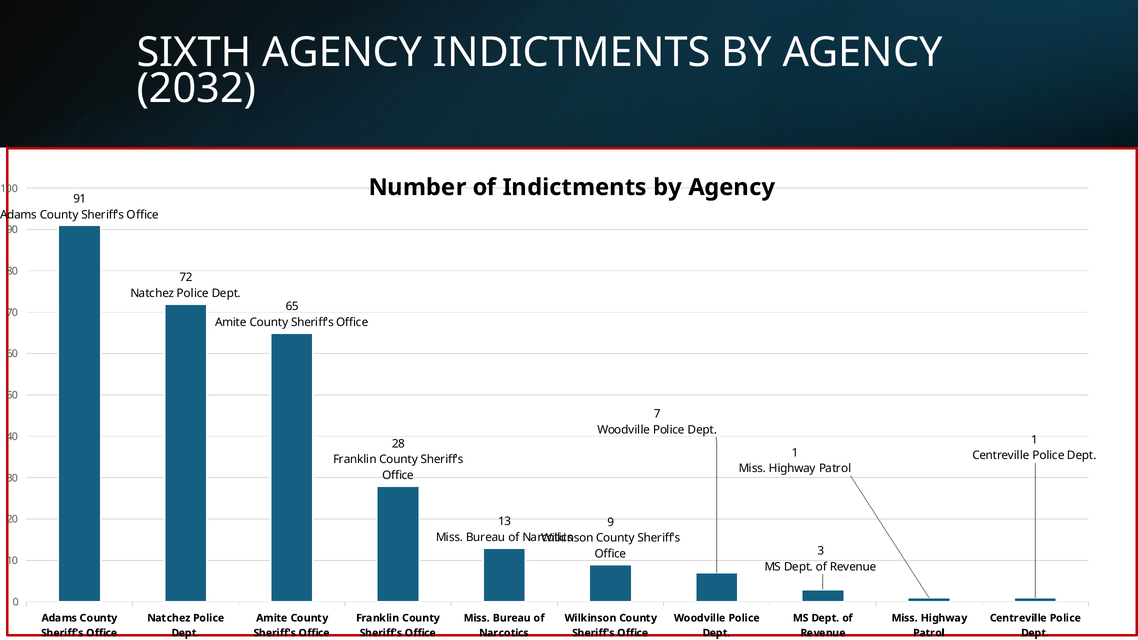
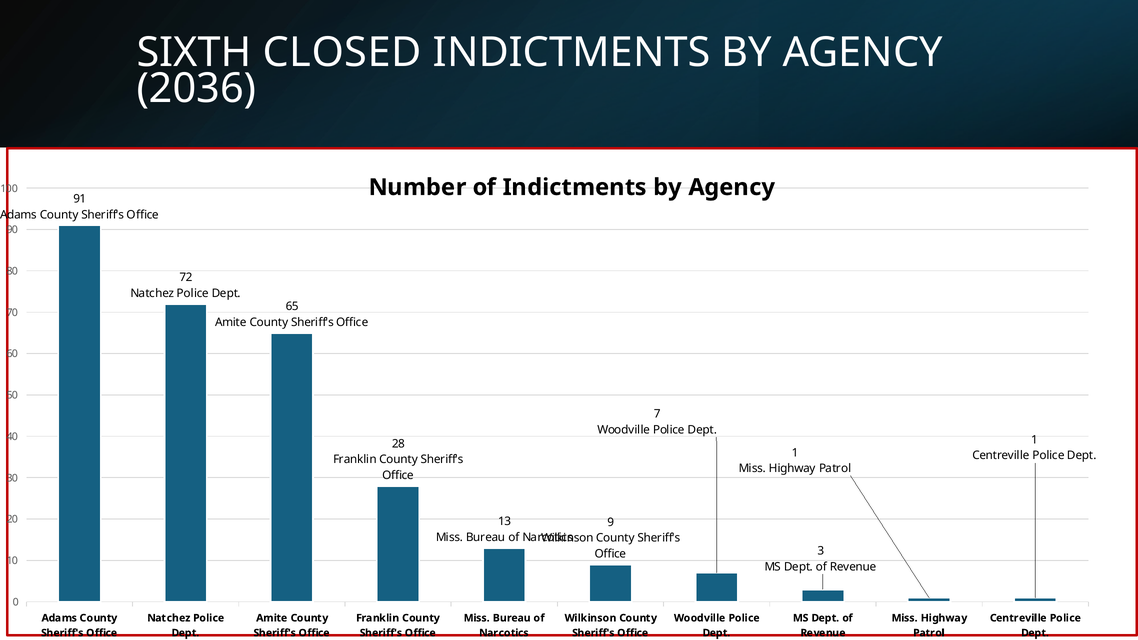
SIXTH AGENCY: AGENCY -> CLOSED (342, 53)
2032: 2032 -> 2036 (196, 88)
